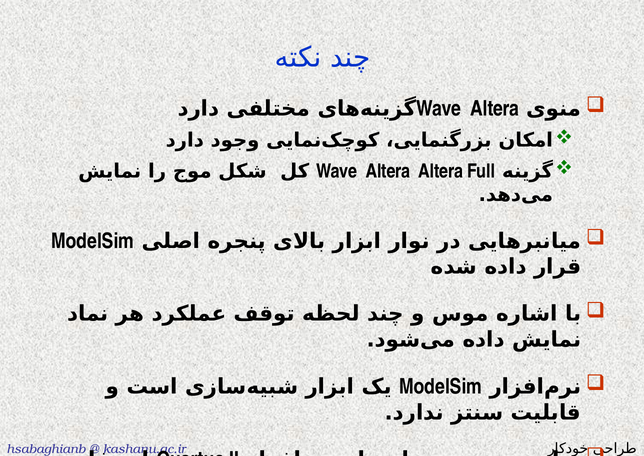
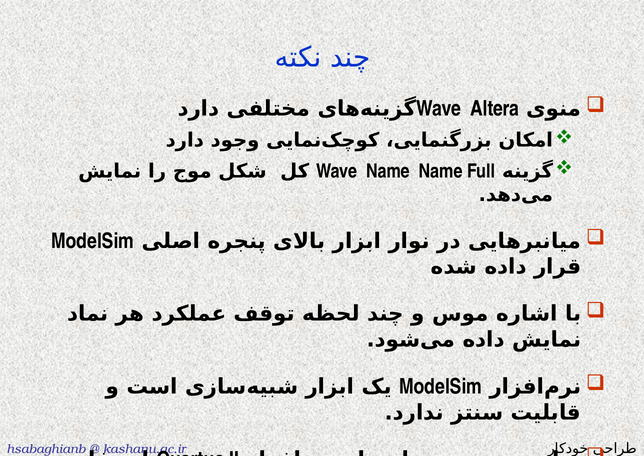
Altera: Altera -> Name (388, 171)
Altera: Altera -> Name (441, 171)
